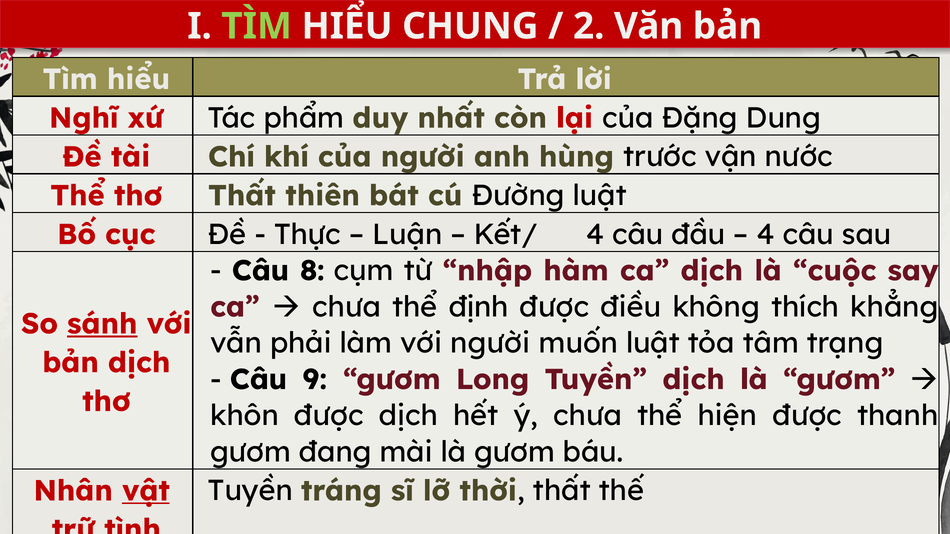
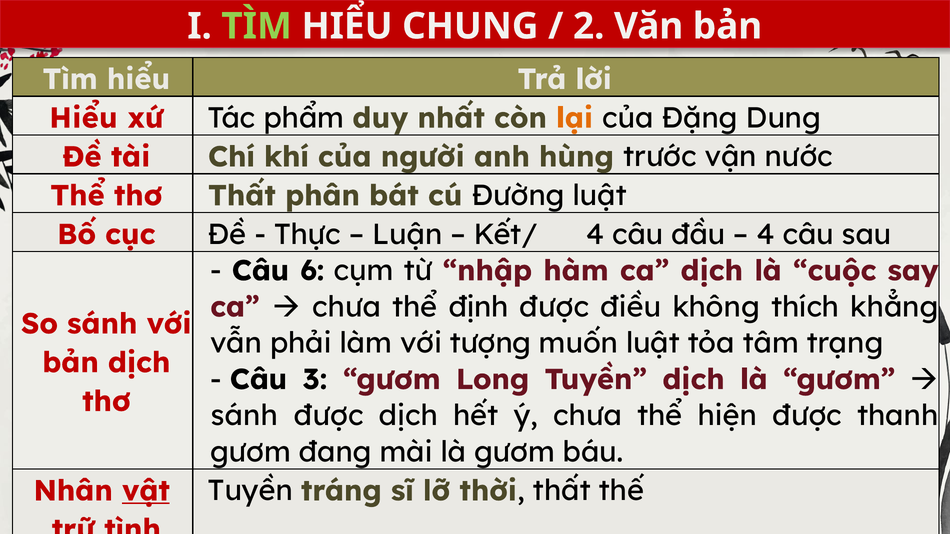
Nghĩ: Nghĩ -> Hiểu (83, 118)
lại colour: red -> orange (575, 118)
thiên: thiên -> phân (323, 196)
8: 8 -> 6 (312, 271)
sánh underline: present -> none (102, 324)
với người: người -> tượng (491, 344)
9: 9 -> 3 (315, 380)
khôn: khôn -> sánh (244, 416)
